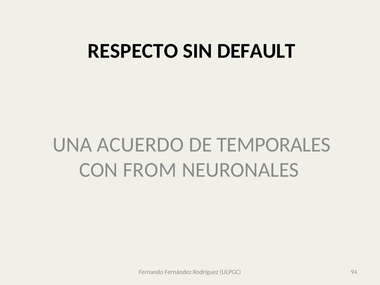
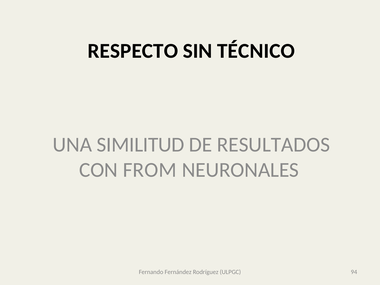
DEFAULT: DEFAULT -> TÉCNICO (256, 51)
ACUERDO: ACUERDO -> SIMILITUD (141, 145)
TEMPORALES: TEMPORALES -> RESULTADOS (274, 145)
